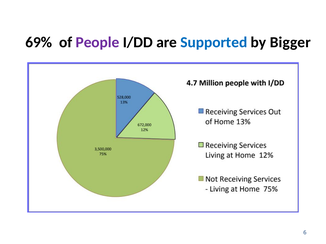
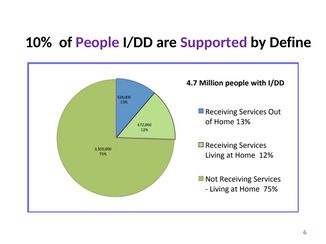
69%: 69% -> 10% (39, 42)
Supported colour: blue -> purple (214, 42)
Bigger: Bigger -> Define (290, 42)
